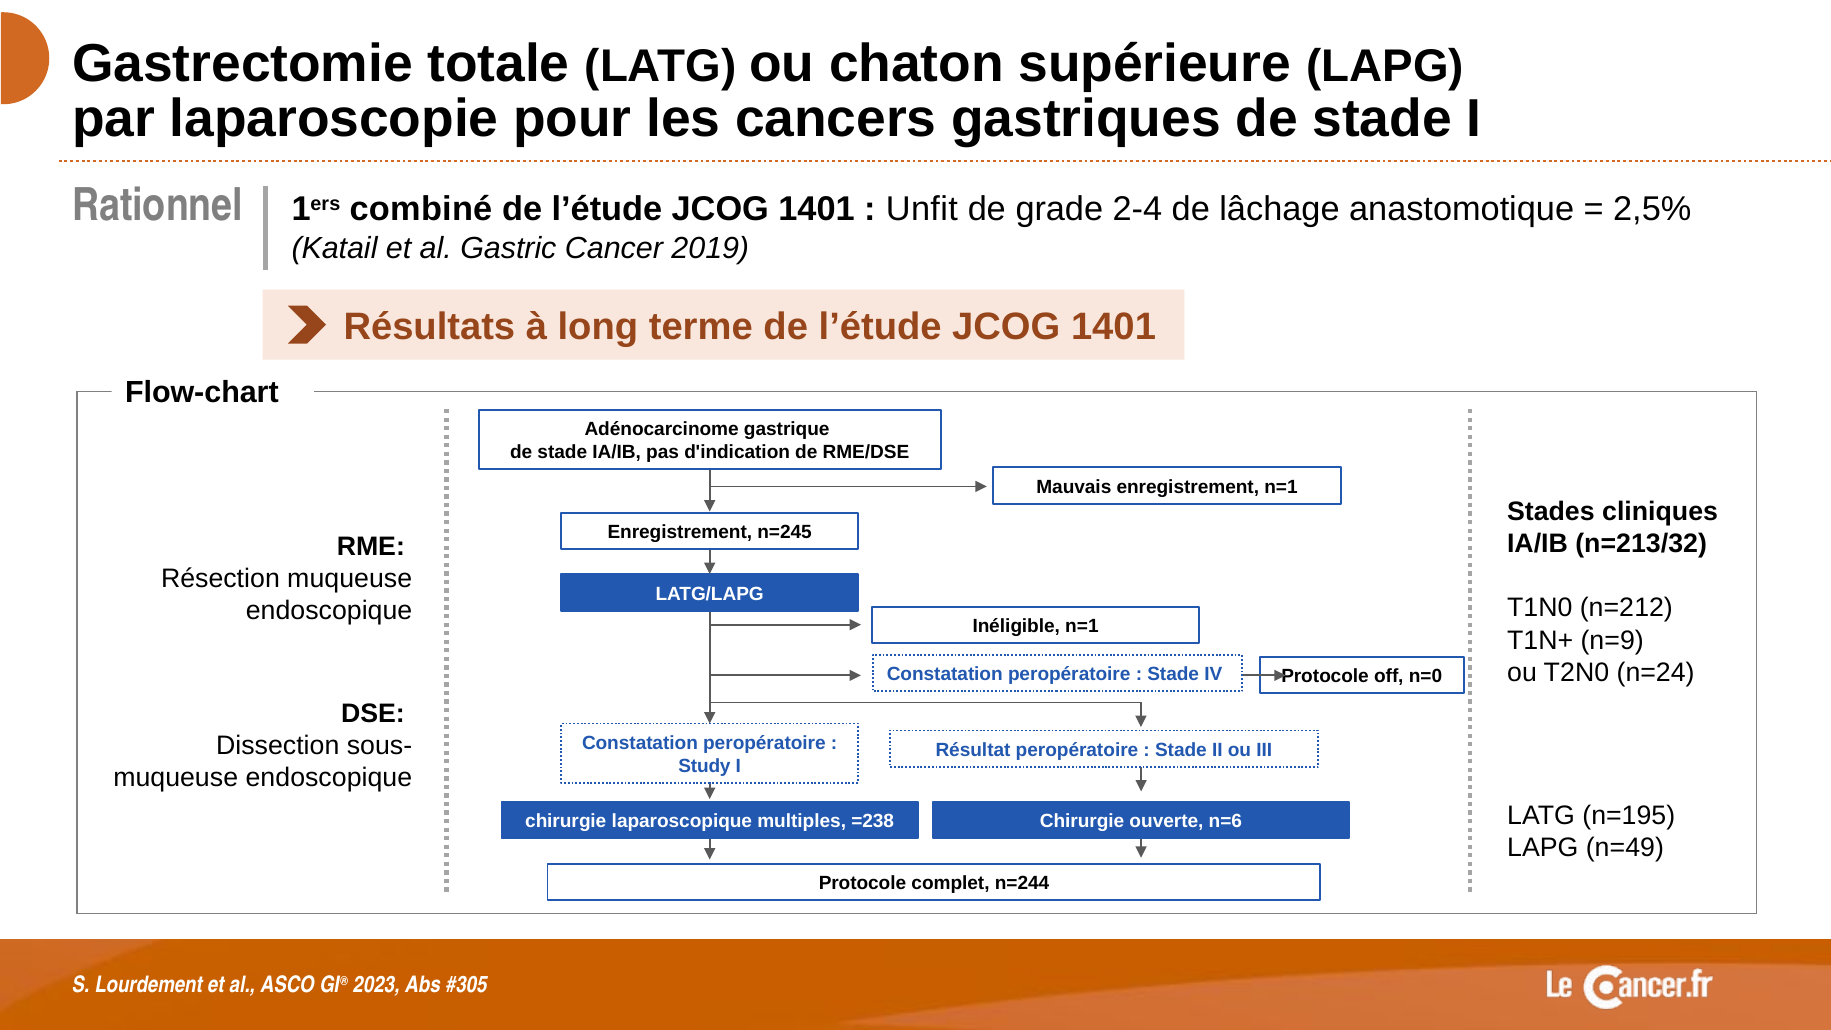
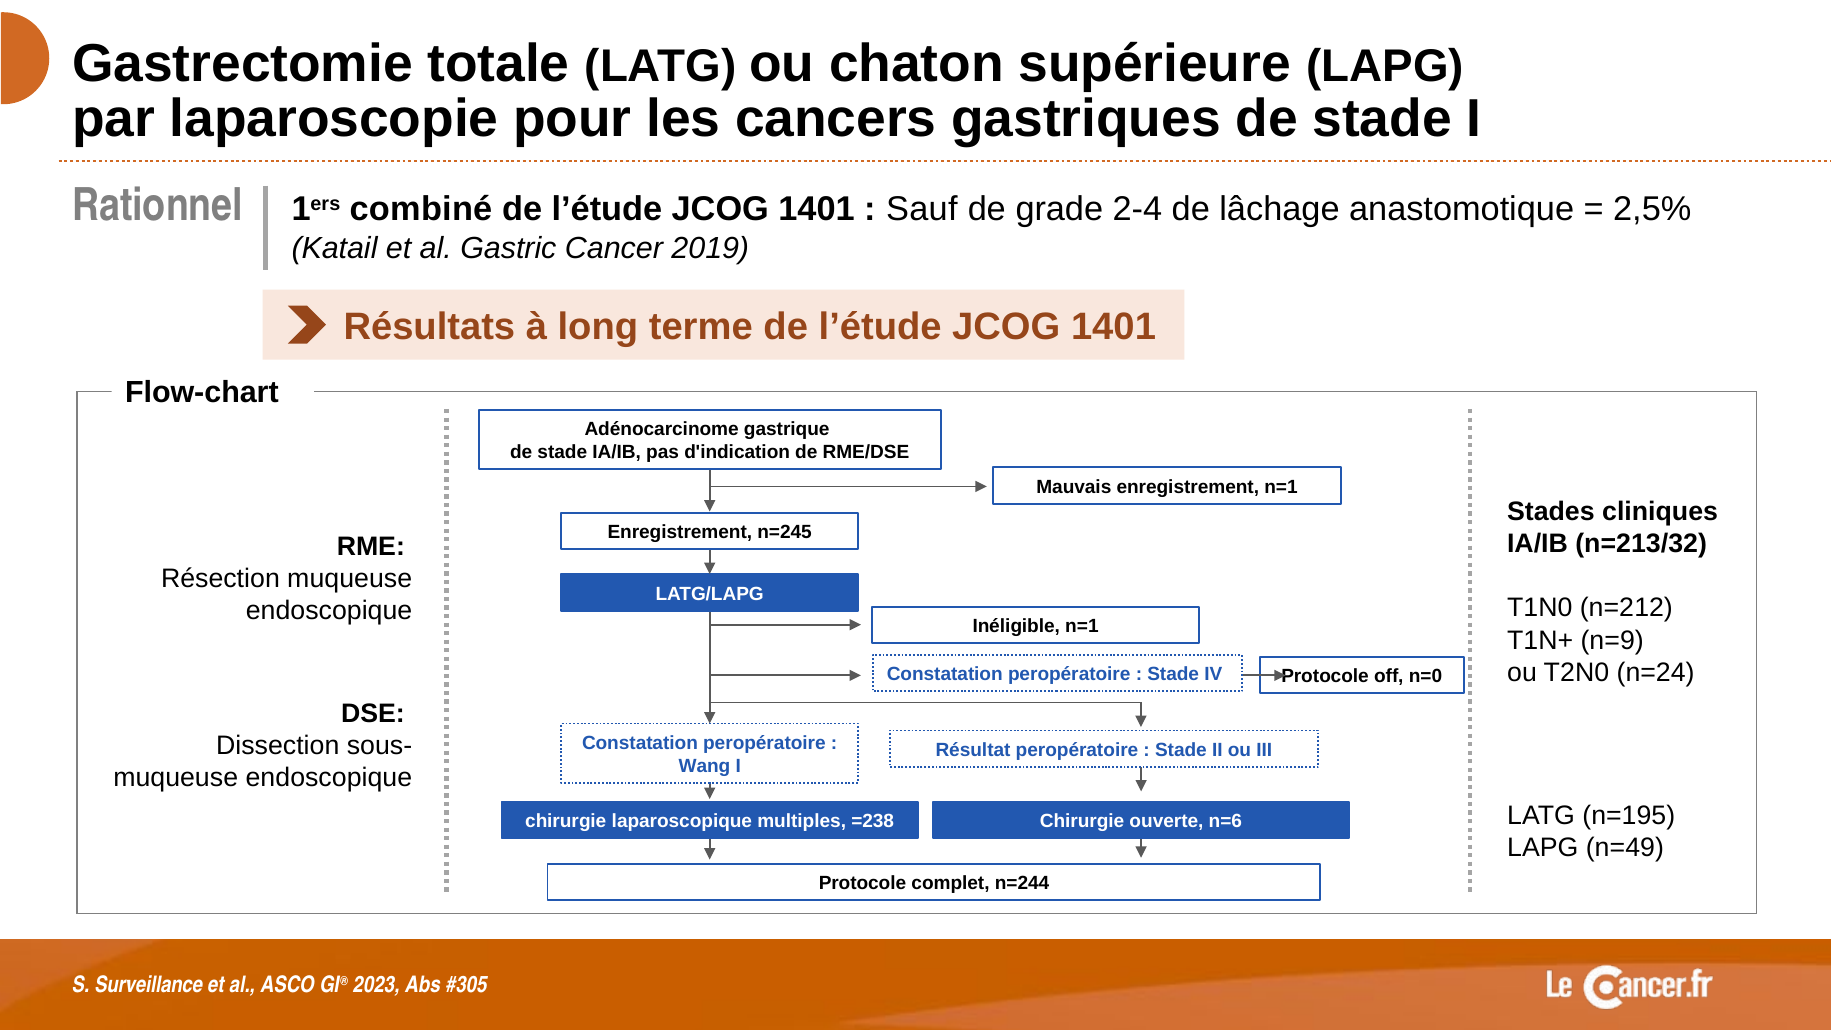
Unfit: Unfit -> Sauf (922, 209)
Study: Study -> Wang (704, 766)
Lourdement: Lourdement -> Surveillance (149, 984)
